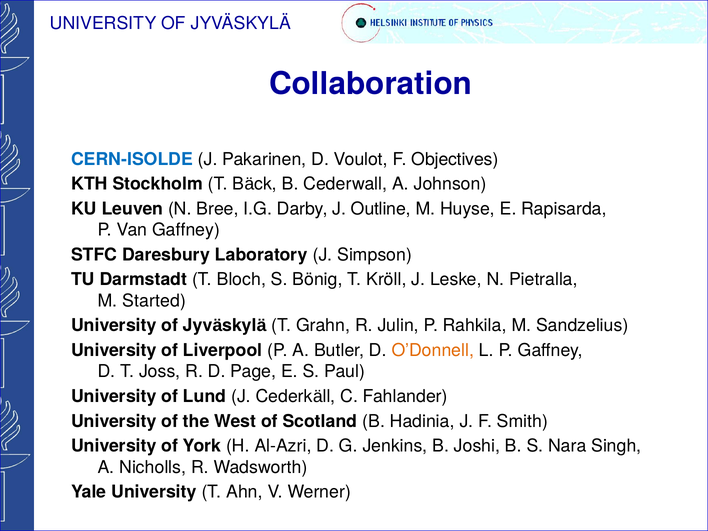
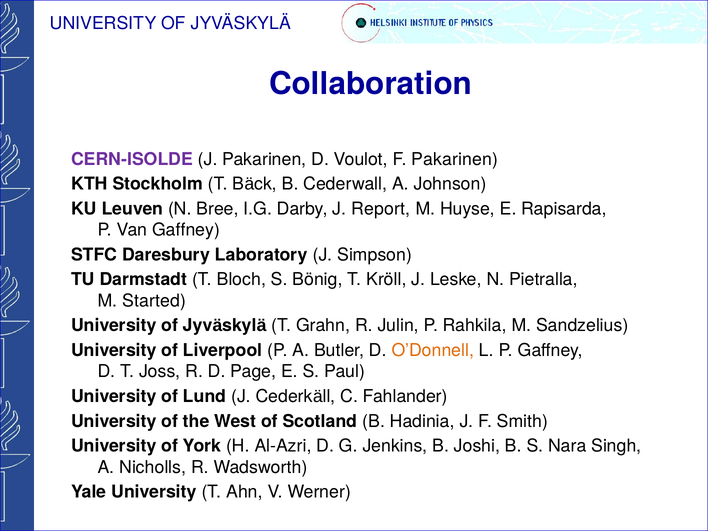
CERN-ISOLDE colour: blue -> purple (132, 159)
F Objectives: Objectives -> Pakarinen (455, 159)
Outline: Outline -> Report (381, 209)
